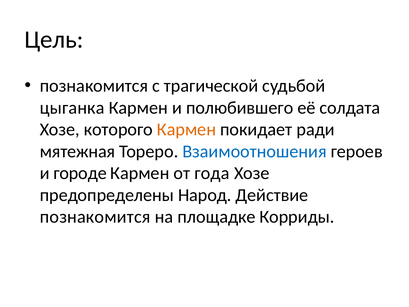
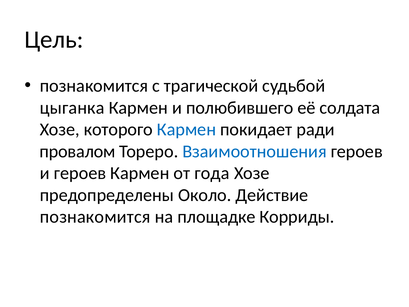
Кармен colour: orange -> blue (186, 129)
мятежная: мятежная -> провалом (78, 151)
и городе: городе -> героев (80, 173)
Народ: Народ -> Около (205, 195)
